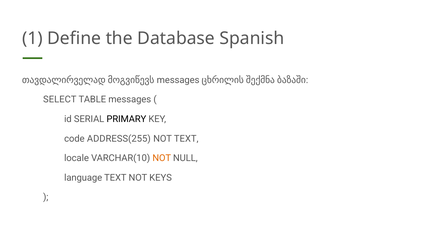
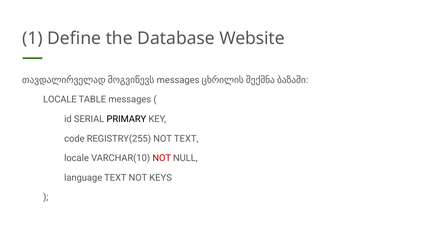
Spanish: Spanish -> Website (252, 38)
SELECT: SELECT -> LOCALE (60, 99)
ADDRESS(255: ADDRESS(255 -> REGISTRY(255 (119, 138)
NOT colour: orange -> red (162, 158)
